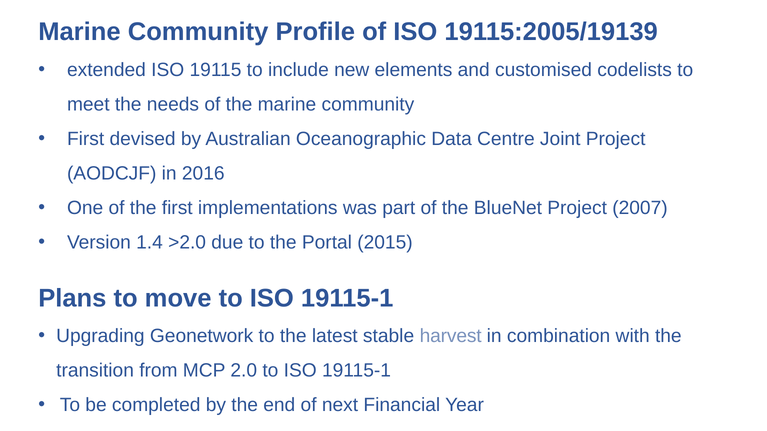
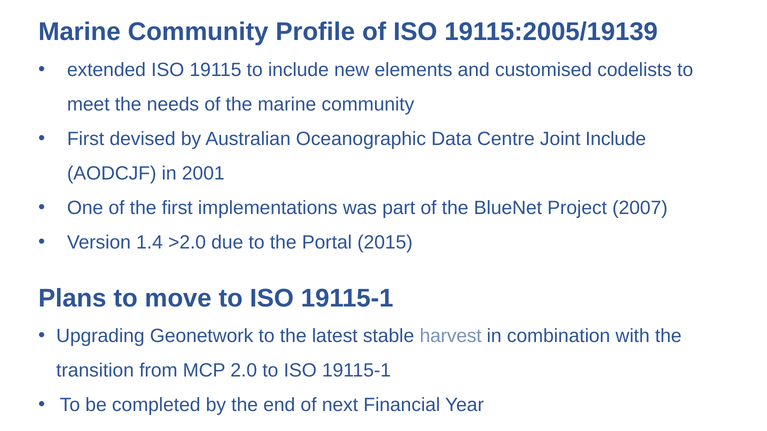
Joint Project: Project -> Include (616, 139)
2016: 2016 -> 2001 (203, 173)
